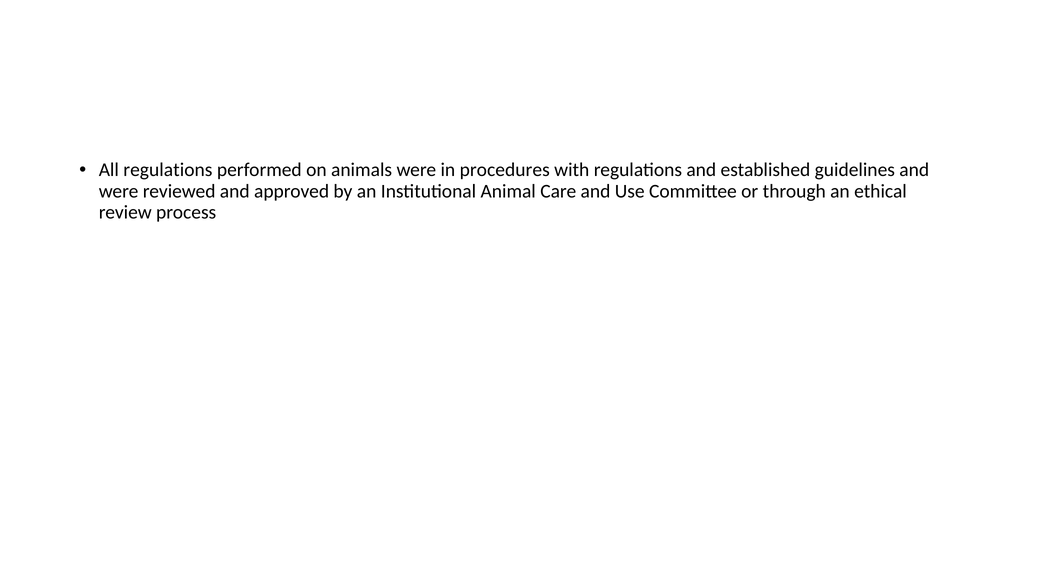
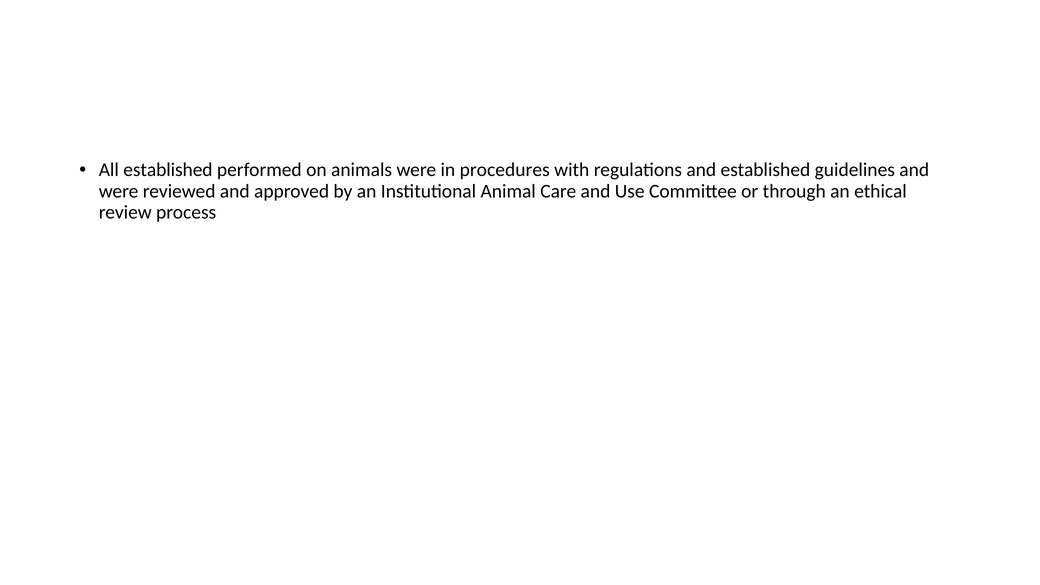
All regulations: regulations -> established (168, 170)
